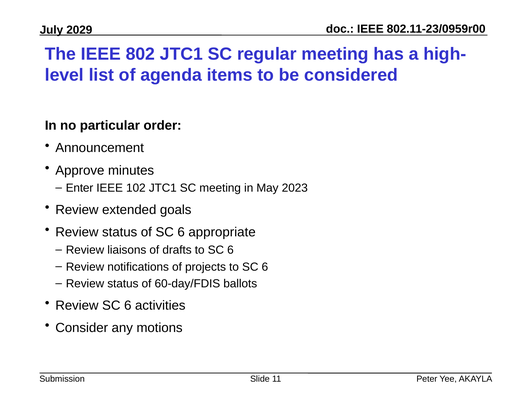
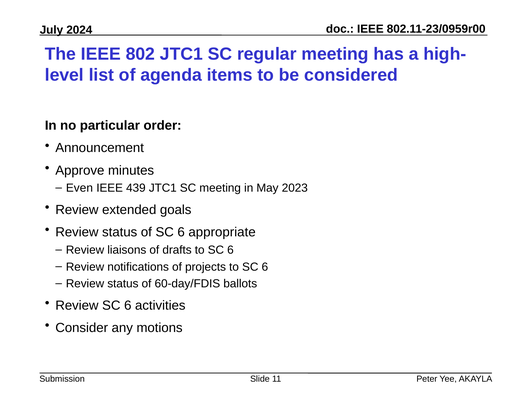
2029: 2029 -> 2024 (79, 30)
Enter: Enter -> Even (79, 188)
102: 102 -> 439 (136, 188)
